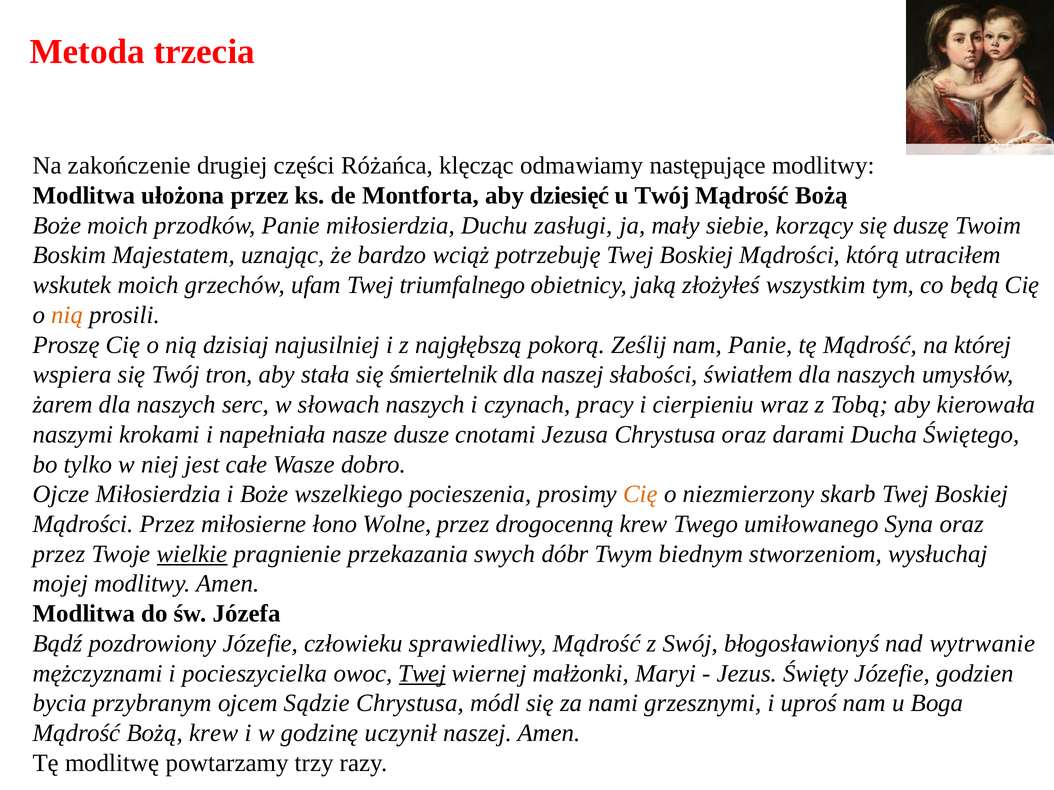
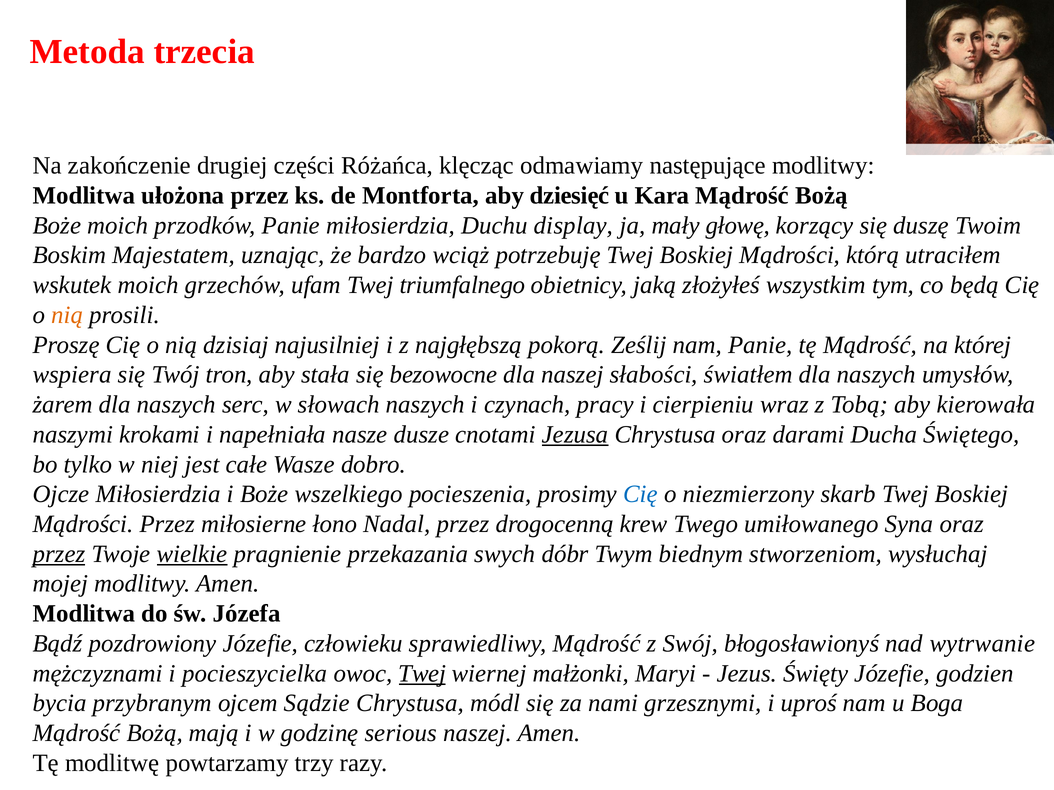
u Twój: Twój -> Kara (662, 196)
zasługi: zasługi -> display (573, 226)
siebie: siebie -> głowę (738, 226)
śmiertelnik: śmiertelnik -> bezowocne (444, 375)
Jezusa underline: none -> present (575, 435)
Cię colour: orange -> blue (641, 494)
Wolne: Wolne -> Nadal (397, 524)
przez underline: none -> present (59, 554)
Bożą krew: krew -> mają (214, 733)
uczynił: uczynił -> serious (401, 733)
